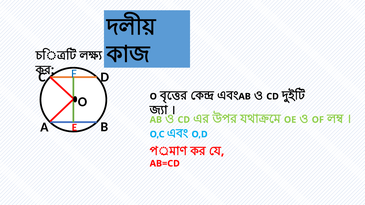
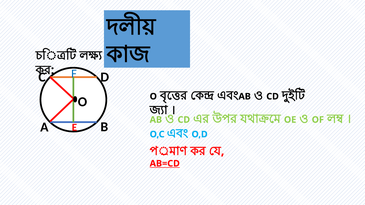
AB=CD underline: none -> present (165, 164)
